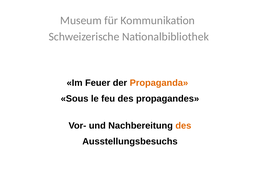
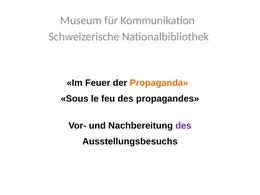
des colour: orange -> purple (183, 126)
